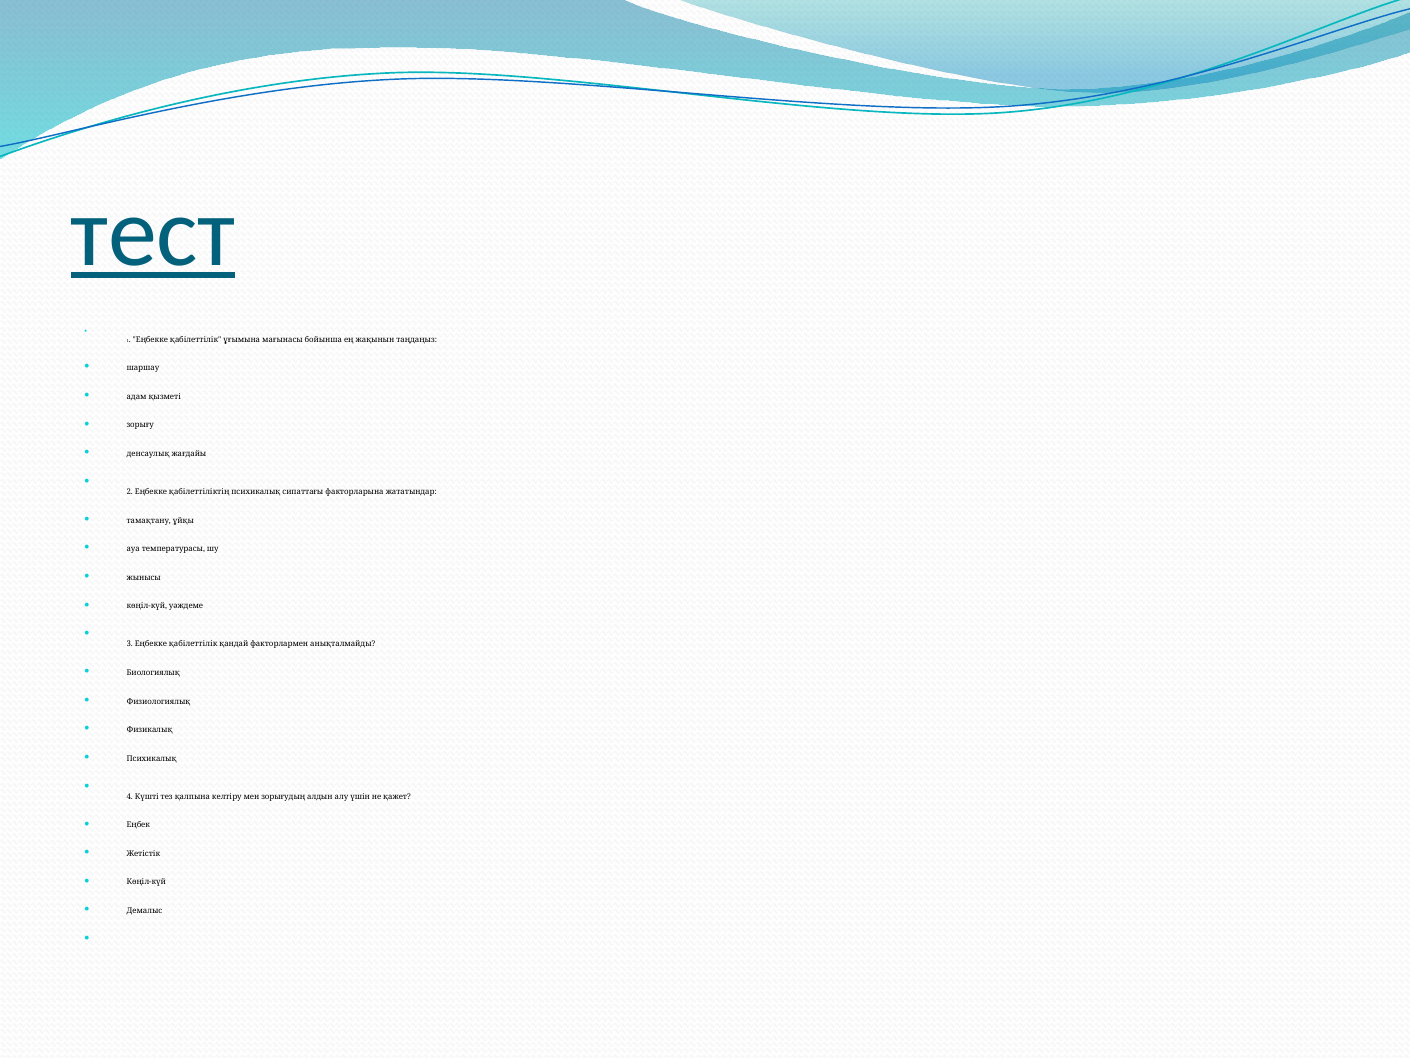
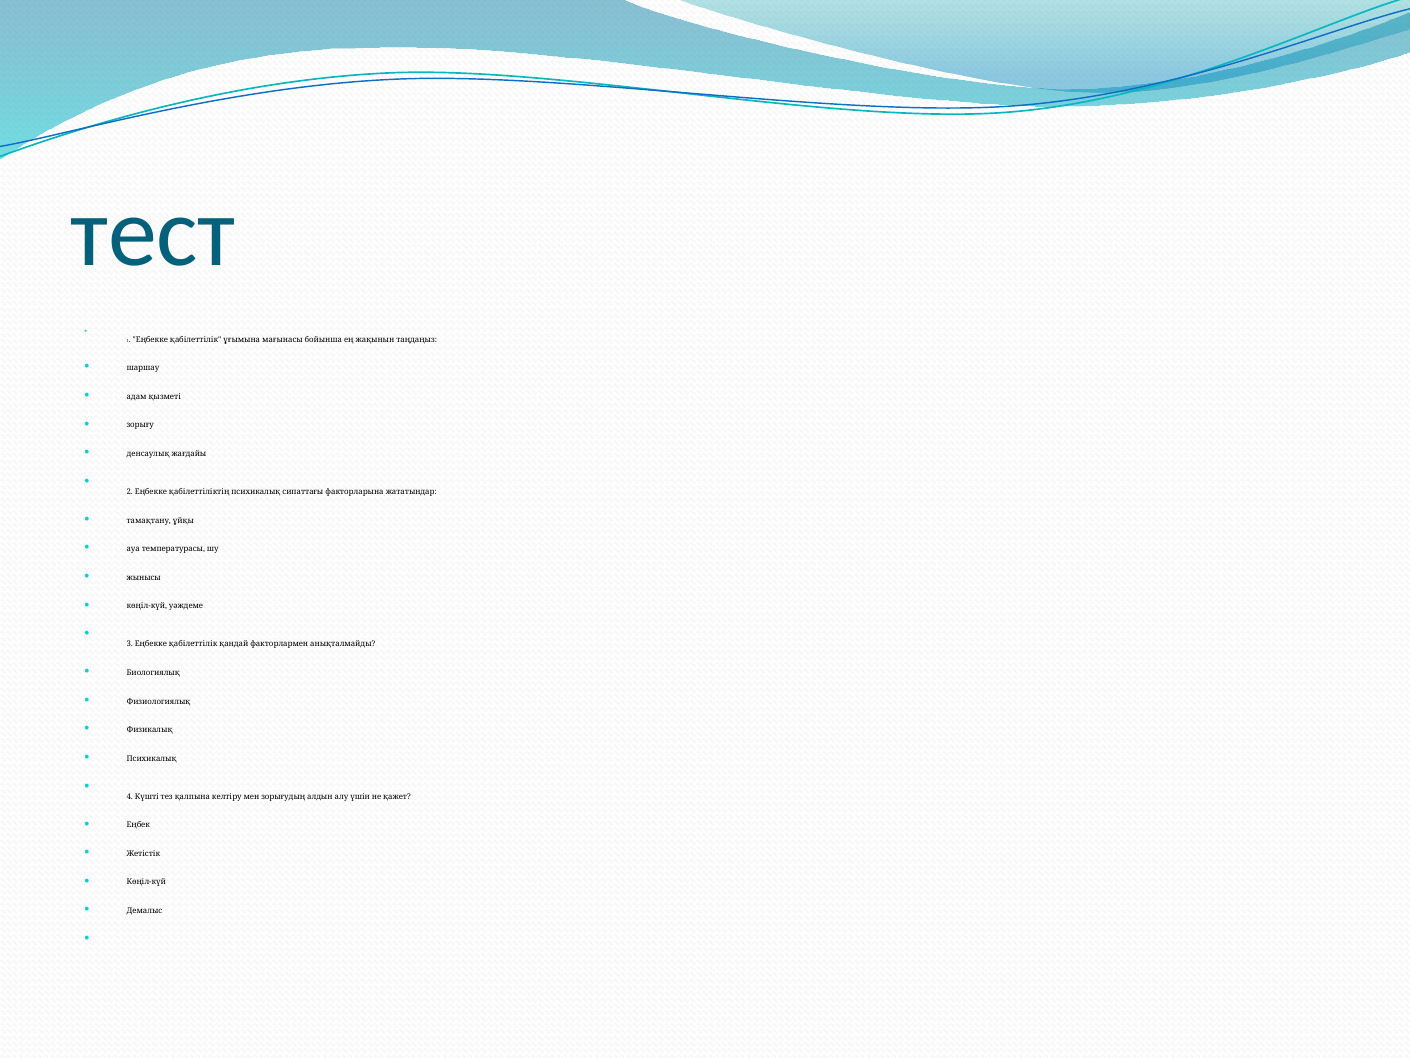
тест underline: present -> none (153, 233)
